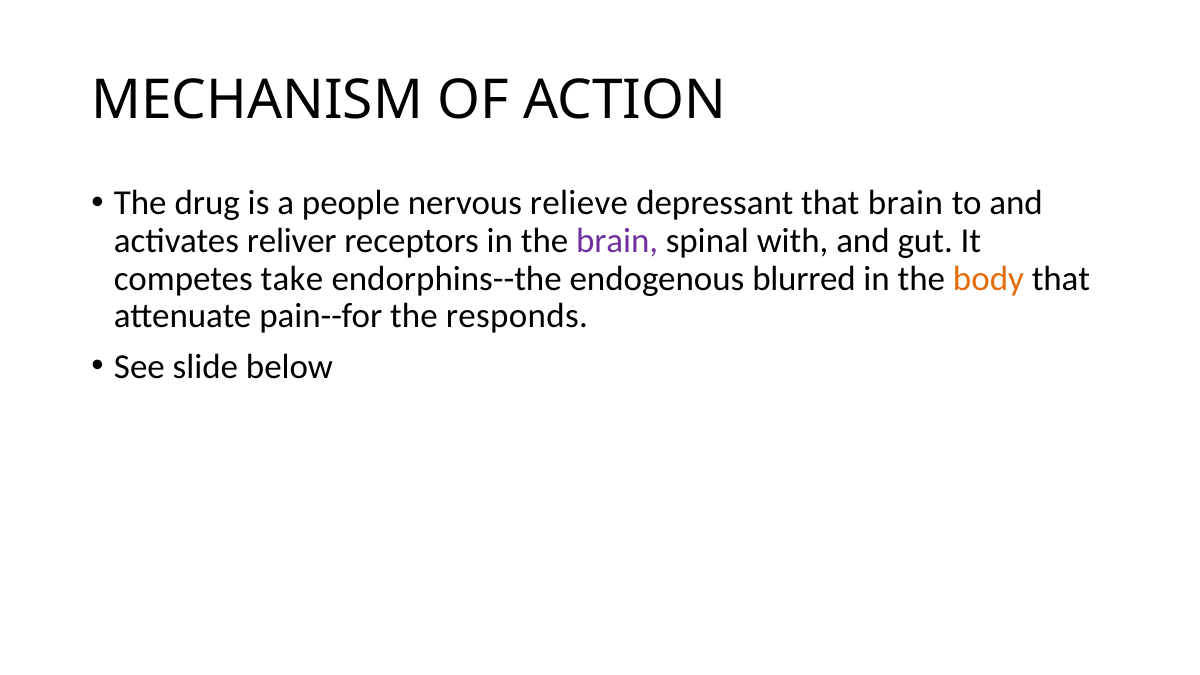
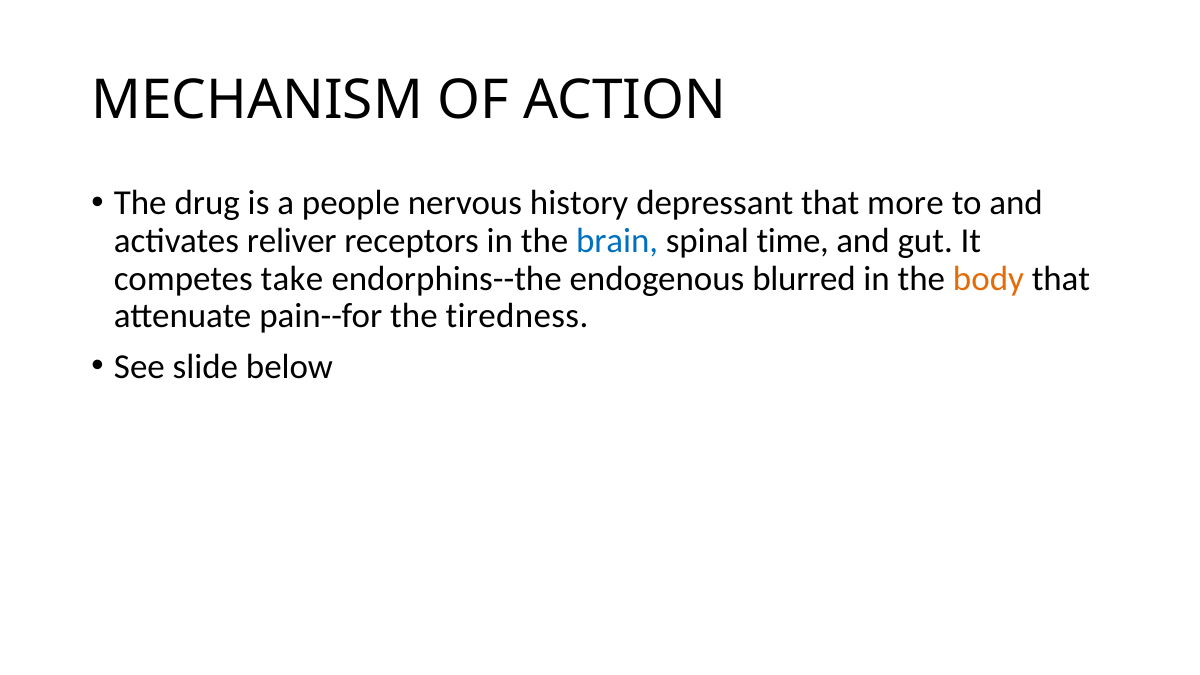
relieve: relieve -> history (579, 203)
that brain: brain -> more (905, 203)
brain colour: purple -> blue (617, 241)
with: with -> time (793, 241)
responds: responds -> tiredness (517, 316)
